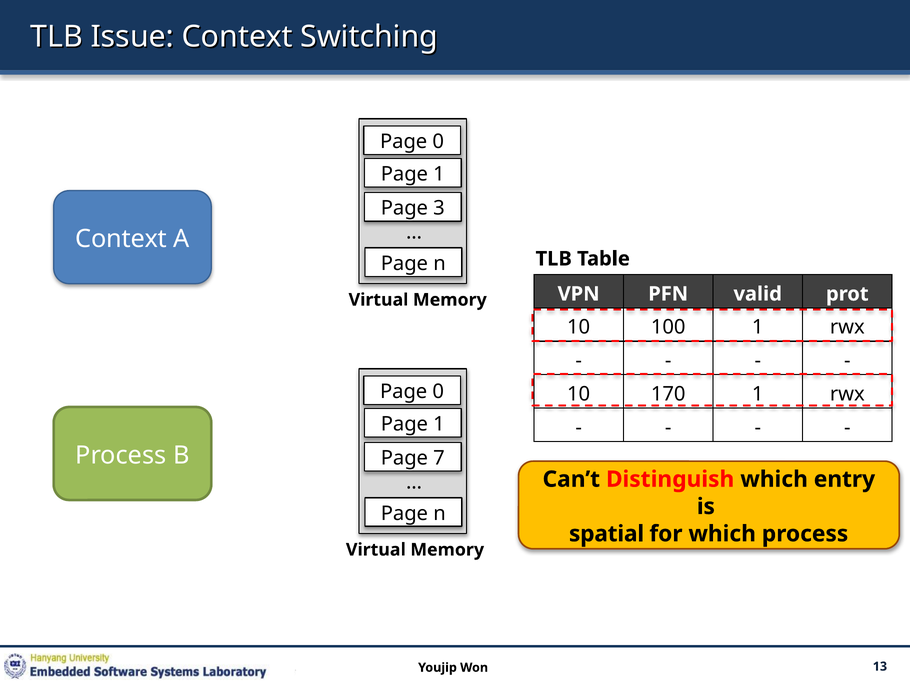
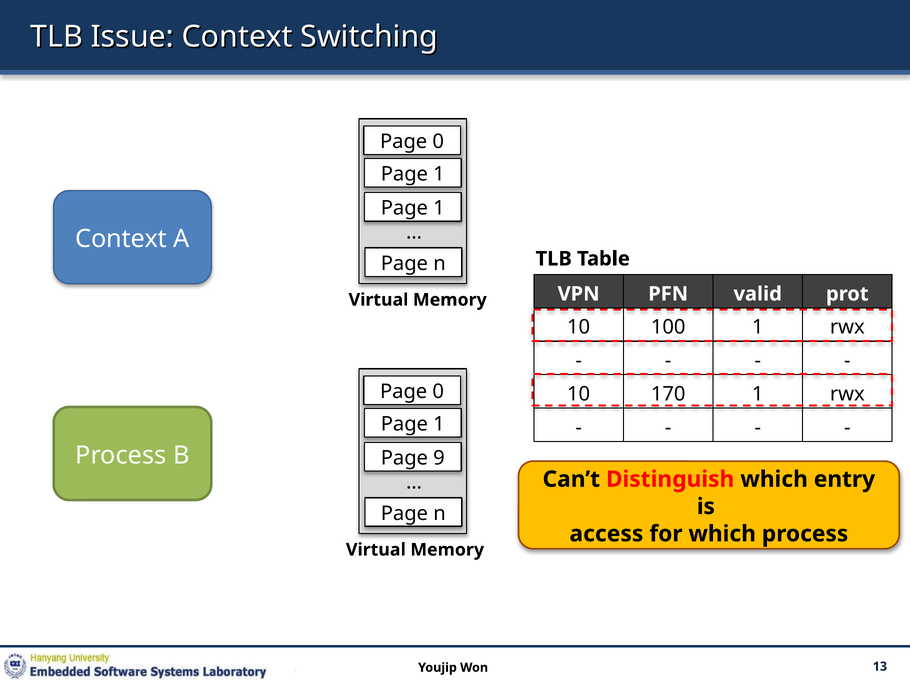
3: 3 -> 1 (439, 208)
7: 7 -> 9 (439, 459)
spatial: spatial -> access (606, 534)
